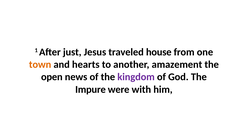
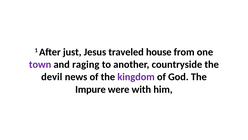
town colour: orange -> purple (40, 64)
hearts: hearts -> raging (86, 64)
amazement: amazement -> countryside (177, 64)
open: open -> devil (52, 77)
